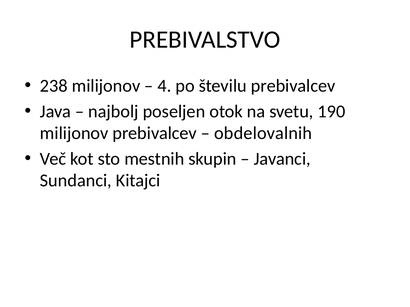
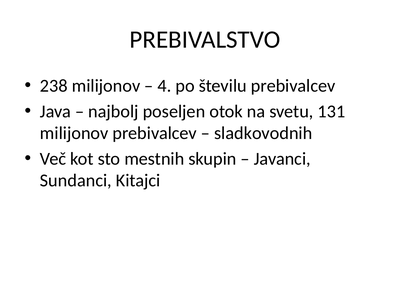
190: 190 -> 131 (331, 112)
obdelovalnih: obdelovalnih -> sladkovodnih (263, 133)
